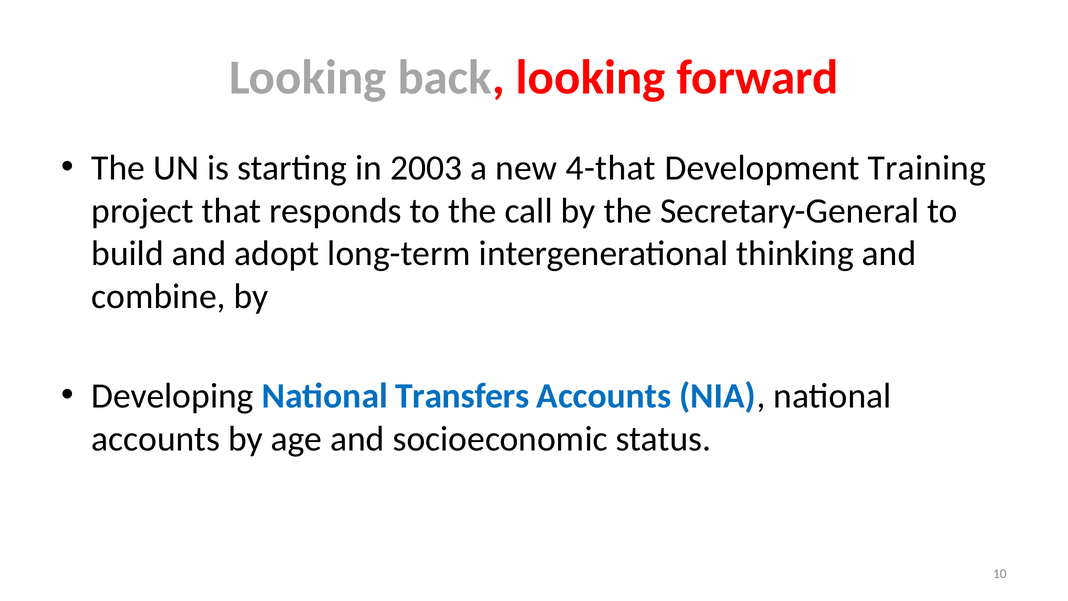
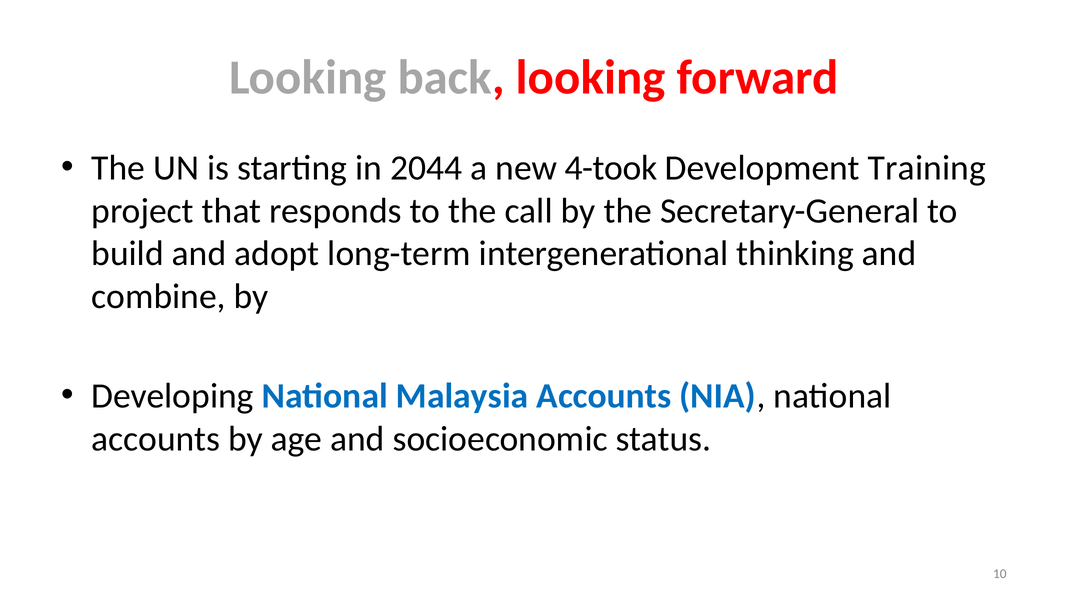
2003: 2003 -> 2044 (426, 168)
4-that: 4-that -> 4-took (611, 168)
Transfers: Transfers -> Malaysia (462, 396)
